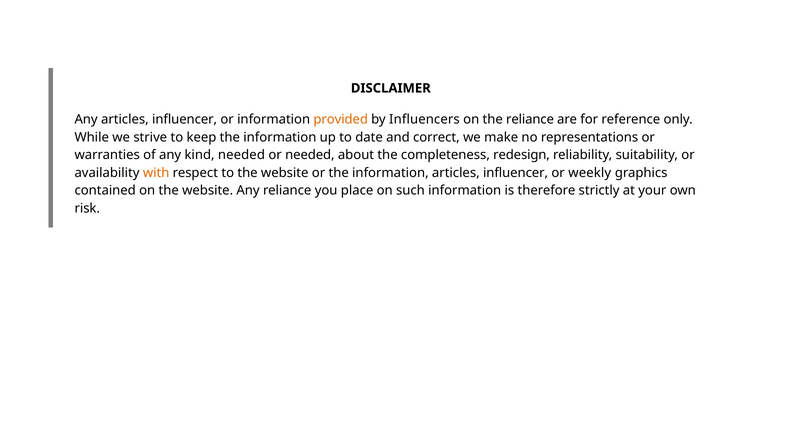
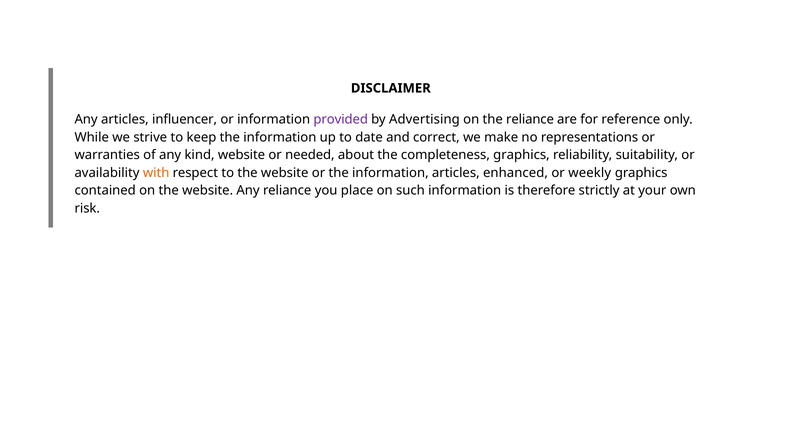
provided colour: orange -> purple (341, 119)
Influencers: Influencers -> Advertising (424, 119)
kind needed: needed -> website (242, 155)
completeness redesign: redesign -> graphics (521, 155)
information articles influencer: influencer -> enhanced (515, 173)
